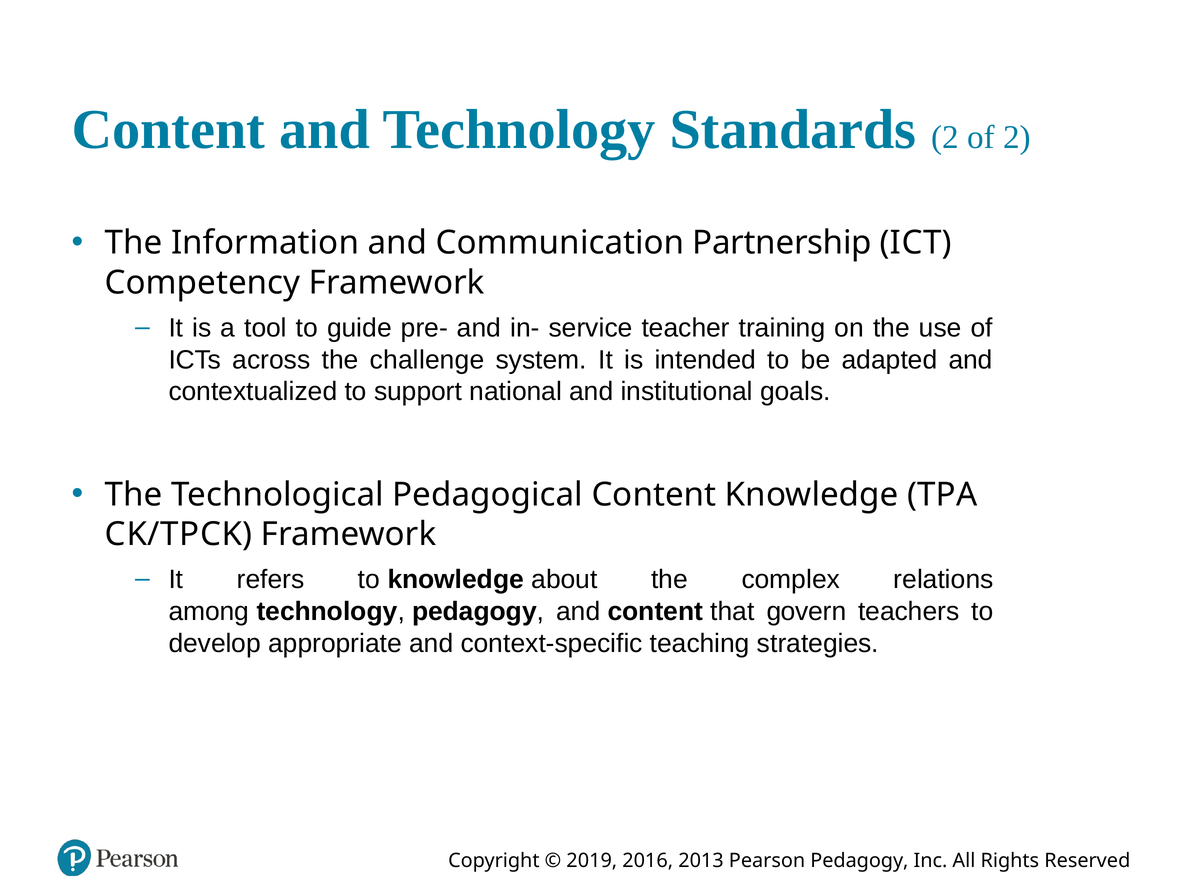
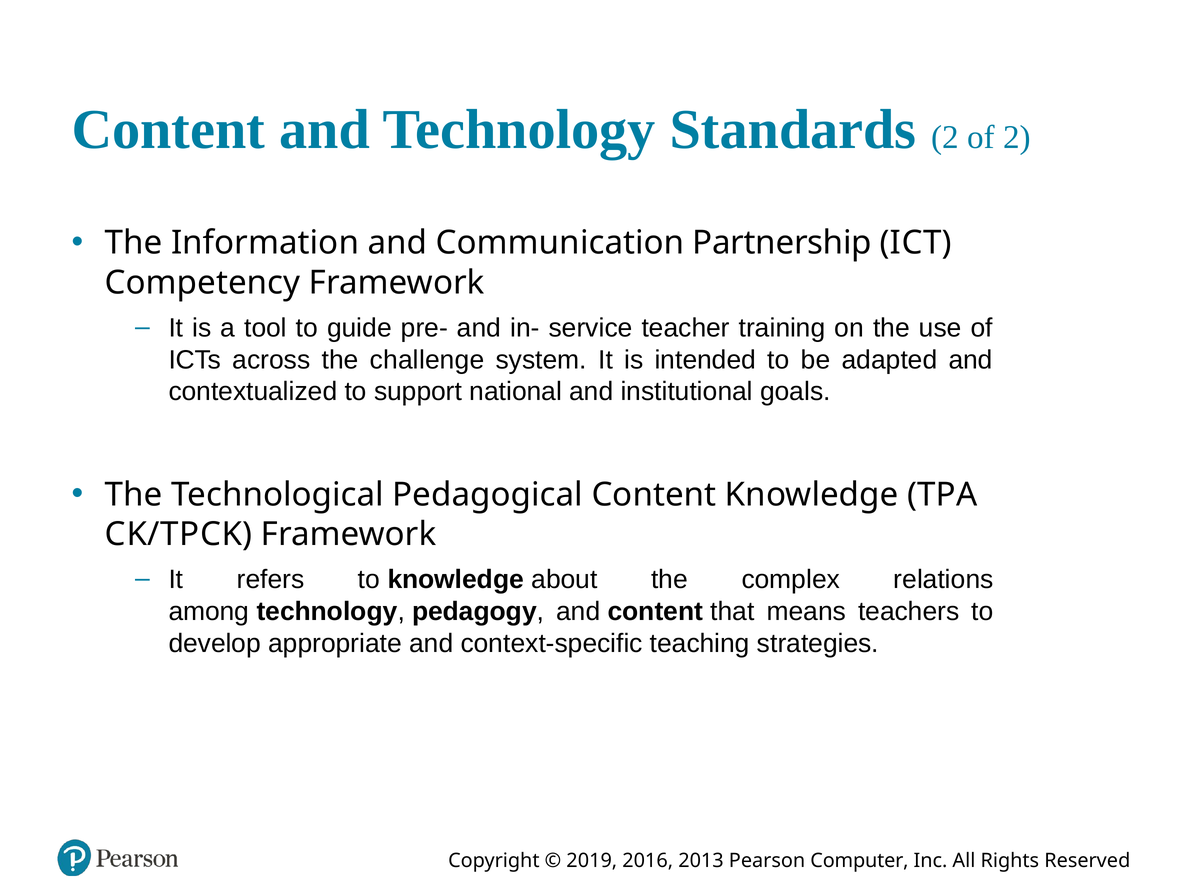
govern: govern -> means (806, 611)
Pedagogy: Pedagogy -> Computer (859, 860)
